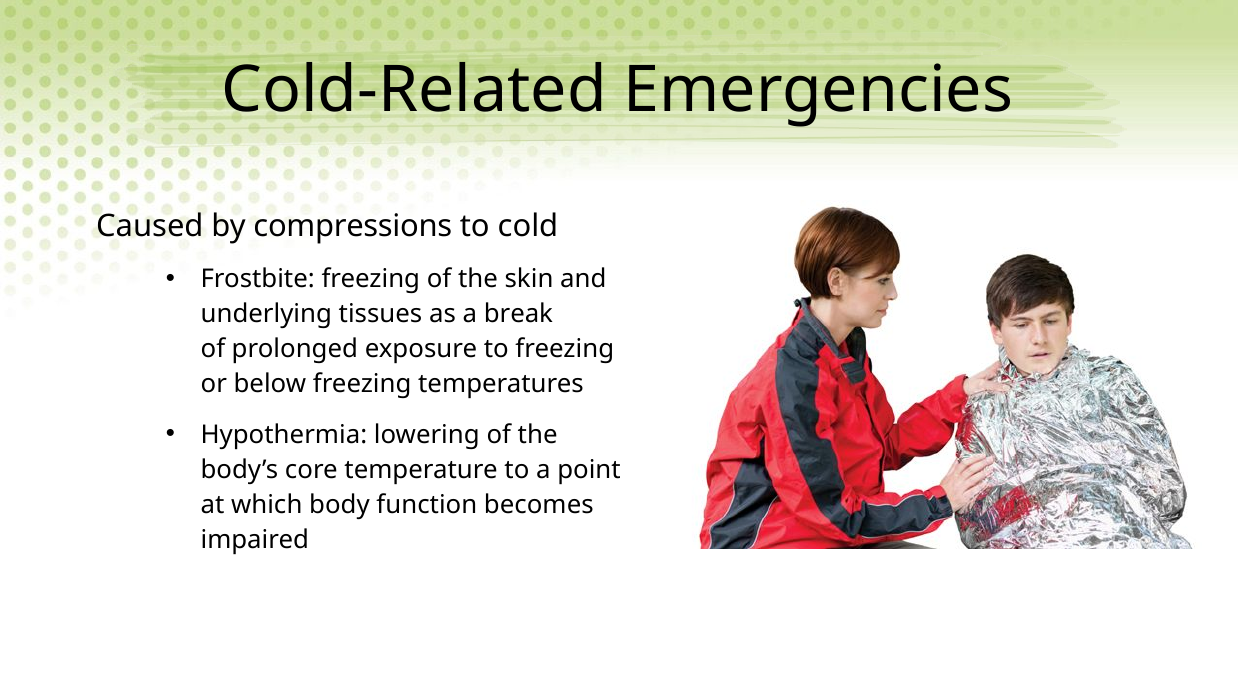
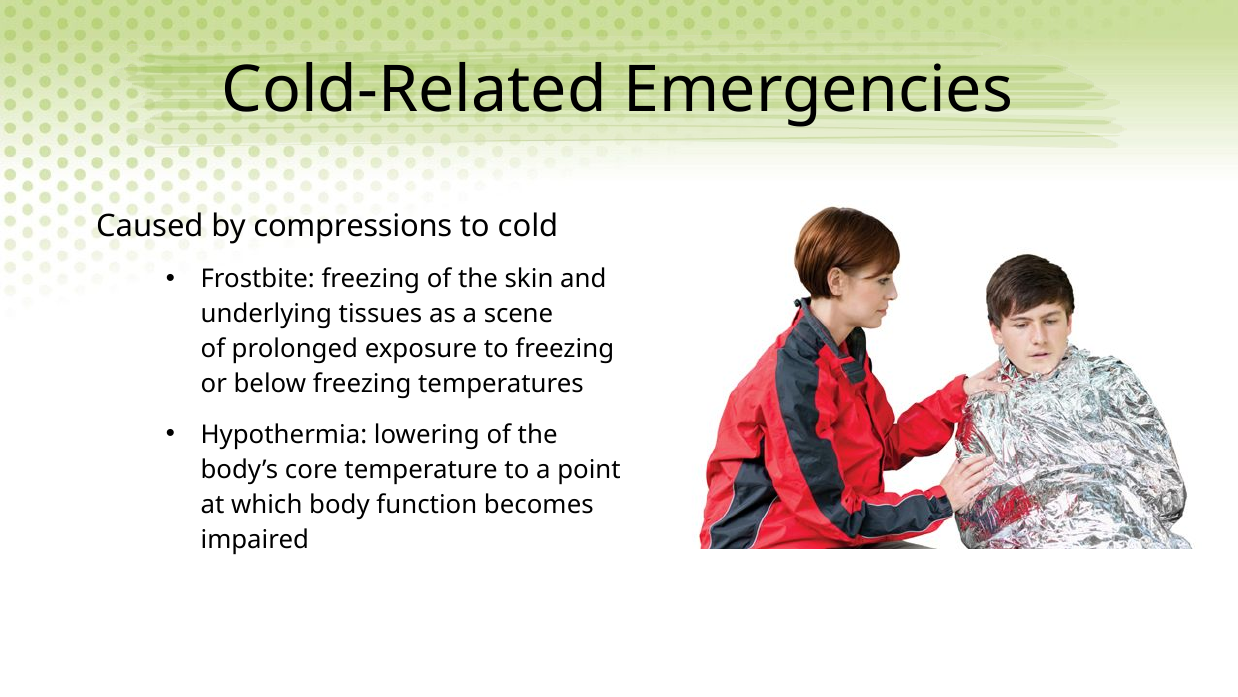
break: break -> scene (518, 314)
